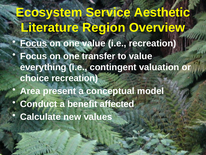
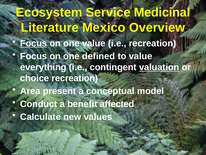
Aesthetic: Aesthetic -> Medicinal (162, 12)
Region: Region -> Mexico (104, 27)
transfer: transfer -> defined (99, 56)
valuation underline: none -> present (159, 67)
